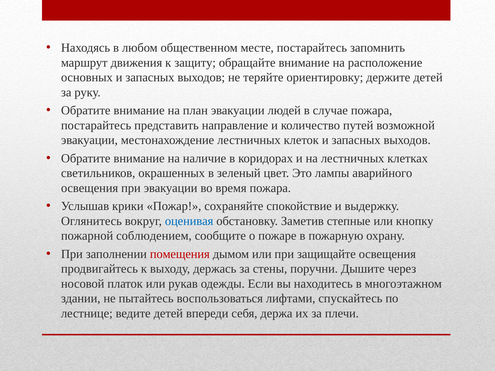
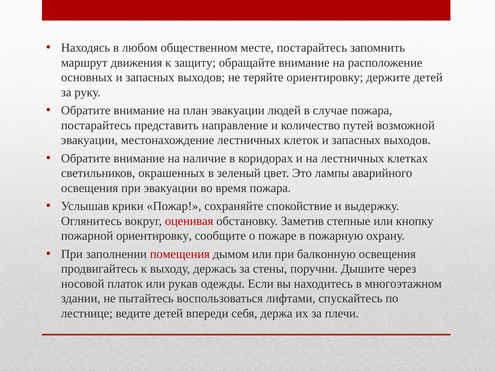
оценивая colour: blue -> red (189, 221)
пожарной соблюдением: соблюдением -> ориентировку (154, 236)
защищайте: защищайте -> балконную (326, 254)
